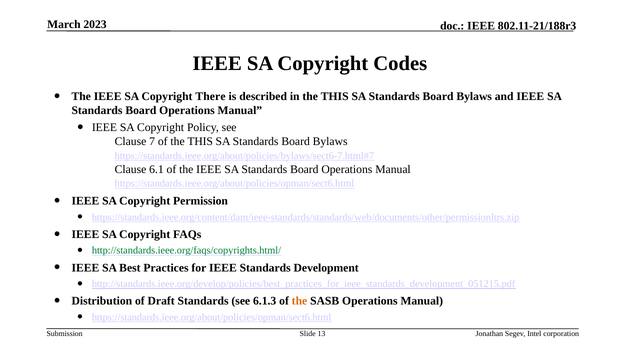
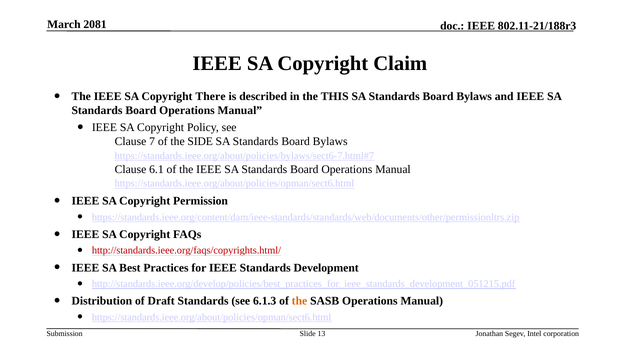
2023: 2023 -> 2081 (95, 25)
Codes: Codes -> Claim (400, 63)
of the THIS: THIS -> SIDE (200, 142)
http://standards.ieee.org/faqs/copyrights.html/ colour: green -> red (186, 251)
